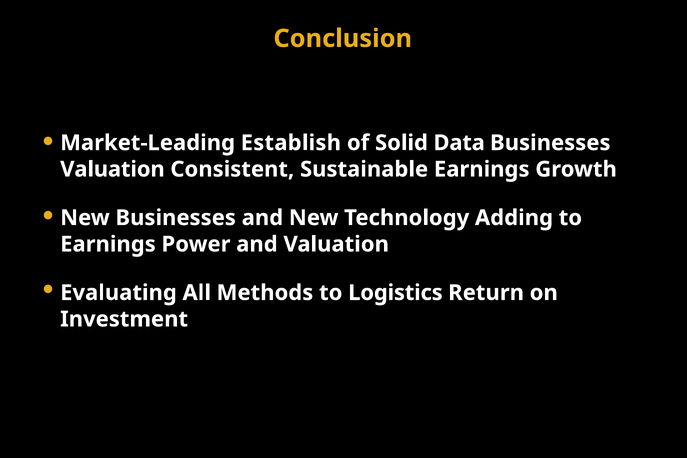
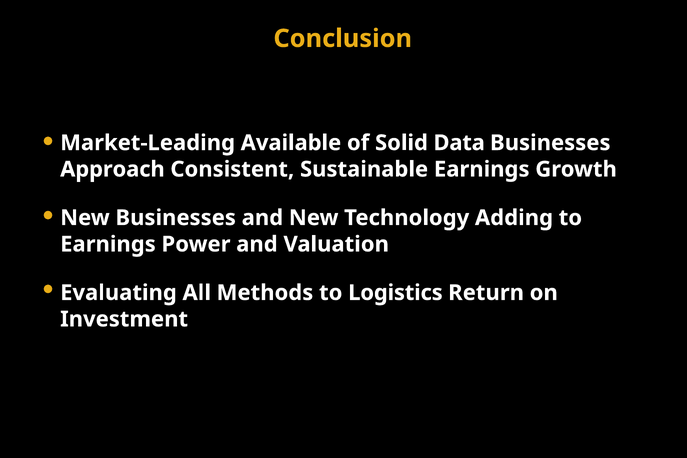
Establish: Establish -> Available (291, 143)
Valuation: Valuation -> Approach (112, 169)
